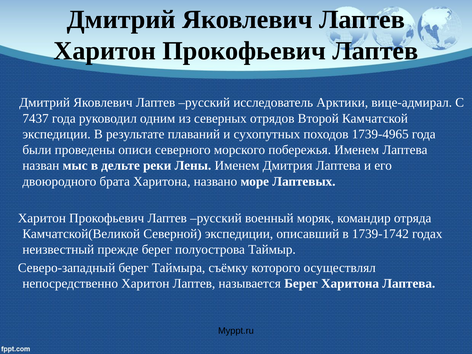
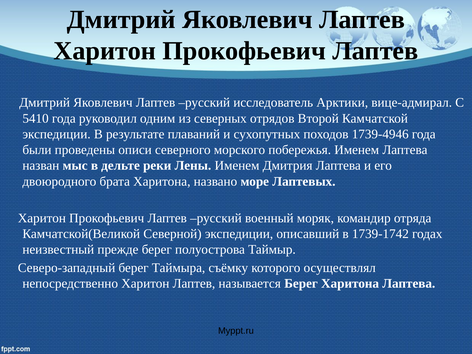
7437: 7437 -> 5410 (36, 118)
1739-4965: 1739-4965 -> 1739-4946 (380, 134)
